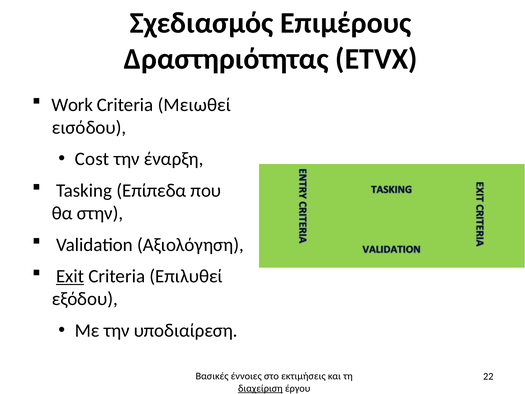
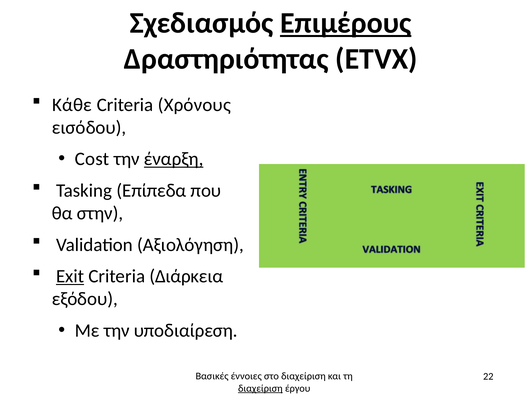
Επιμέρους underline: none -> present (346, 23)
Work: Work -> Κάθε (72, 105)
Μειωθεί: Μειωθεί -> Χρόνους (194, 105)
έναρξη underline: none -> present (174, 159)
Επιλυθεί: Επιλυθεί -> Διάρκεια (186, 276)
στο εκτιμήσεις: εκτιμήσεις -> διαχείριση (303, 376)
